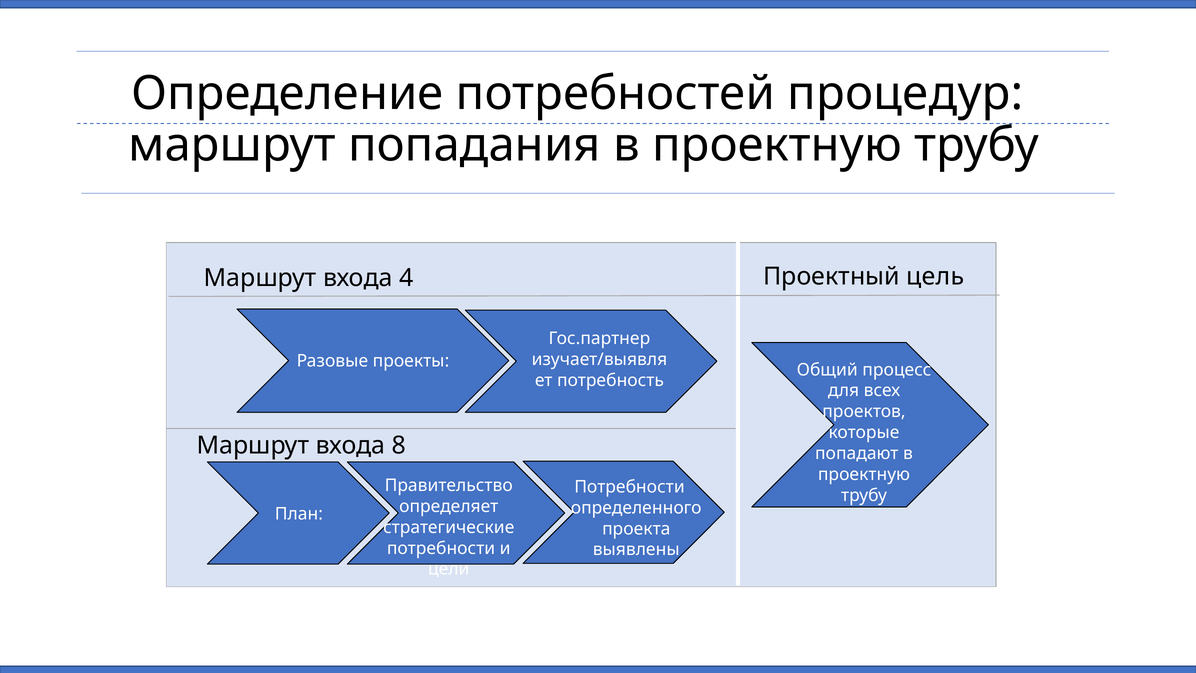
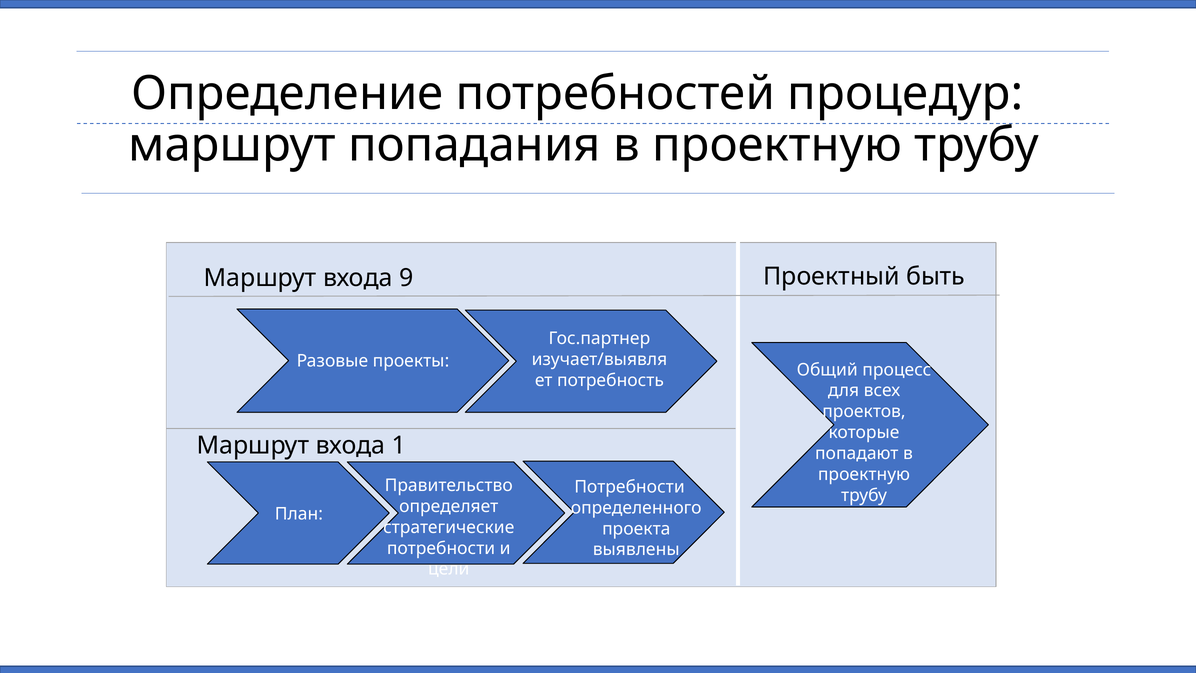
4: 4 -> 9 (406, 278)
цель: цель -> быть (936, 276)
8: 8 -> 1 (399, 445)
